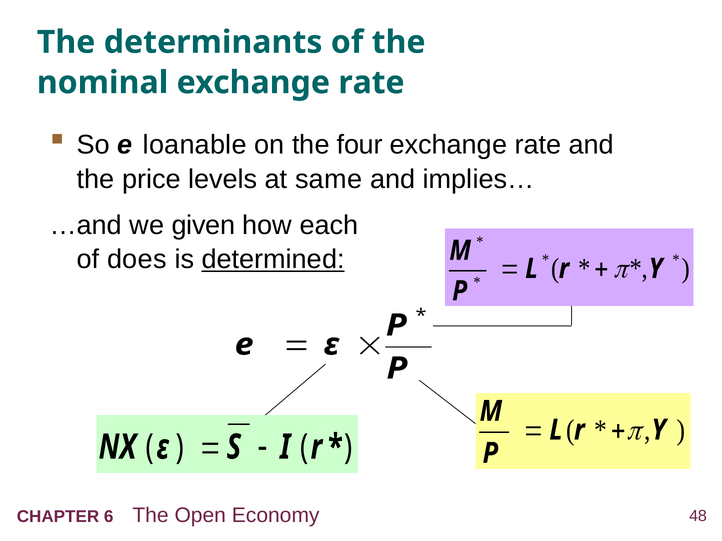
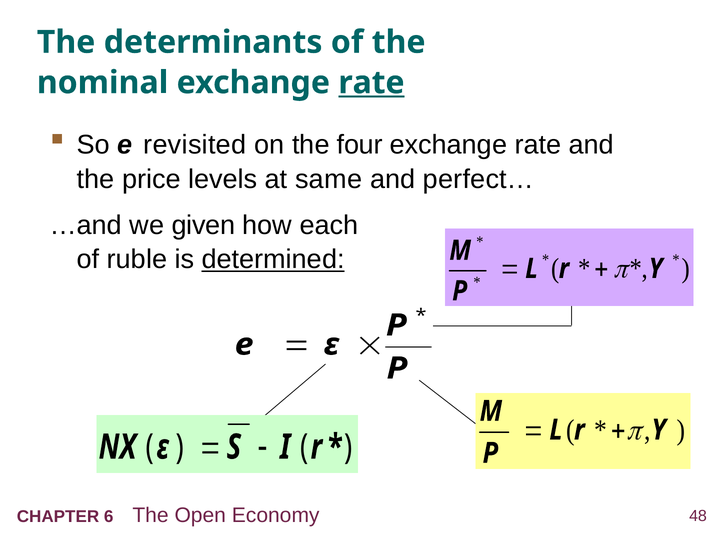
rate underline: none -> present (371, 83)
loanable: loanable -> revisited (195, 145)
implies…: implies… -> perfect… (478, 179)
does: does -> ruble (137, 260)
